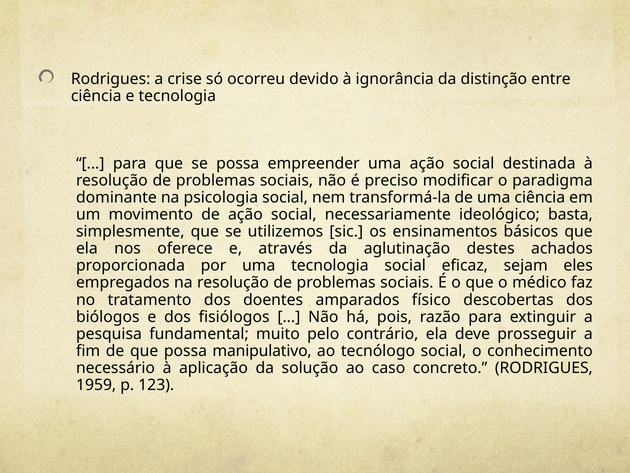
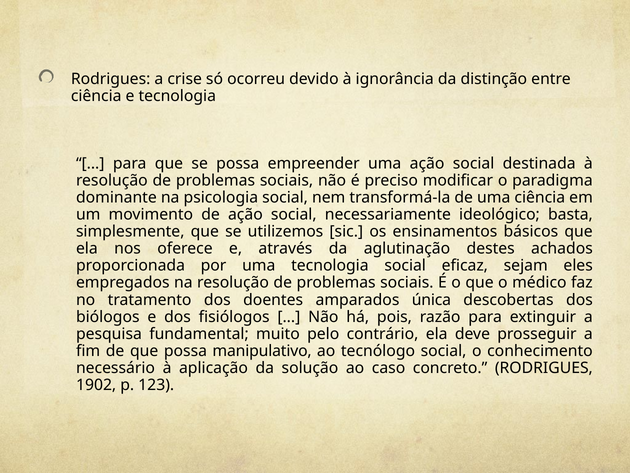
físico: físico -> única (431, 300)
1959: 1959 -> 1902 (96, 385)
